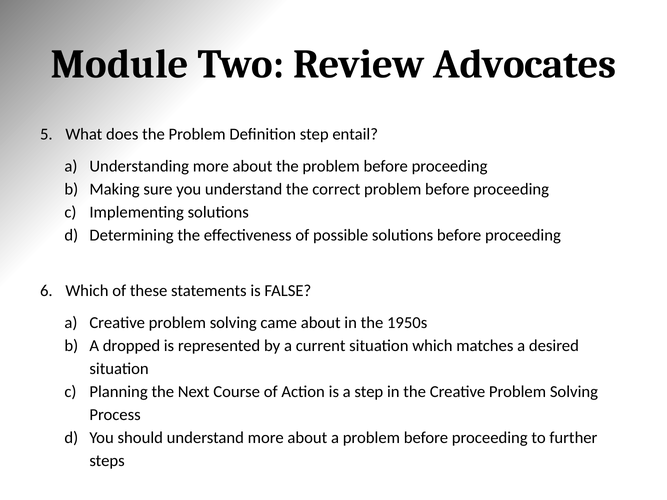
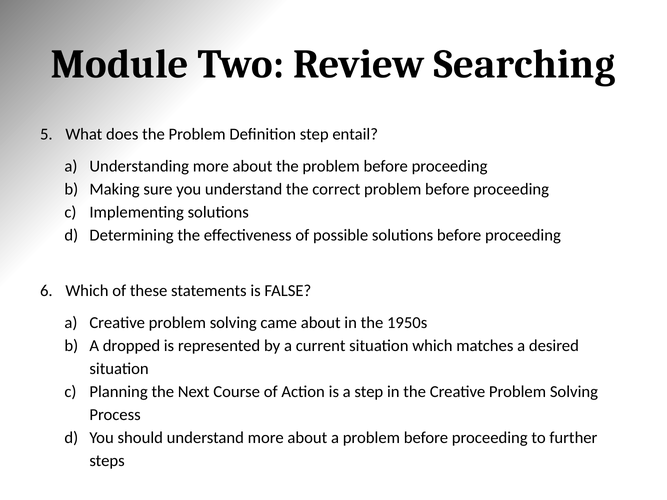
Advocates: Advocates -> Searching (525, 65)
